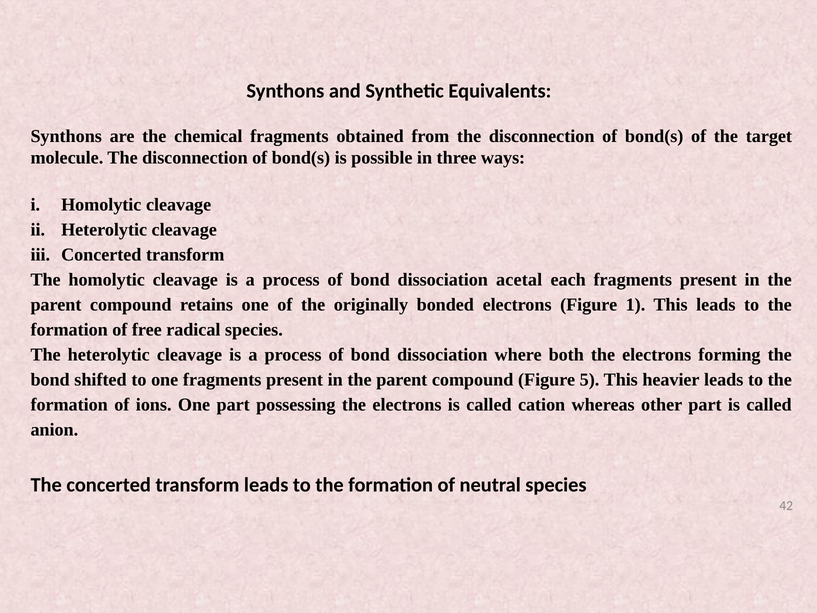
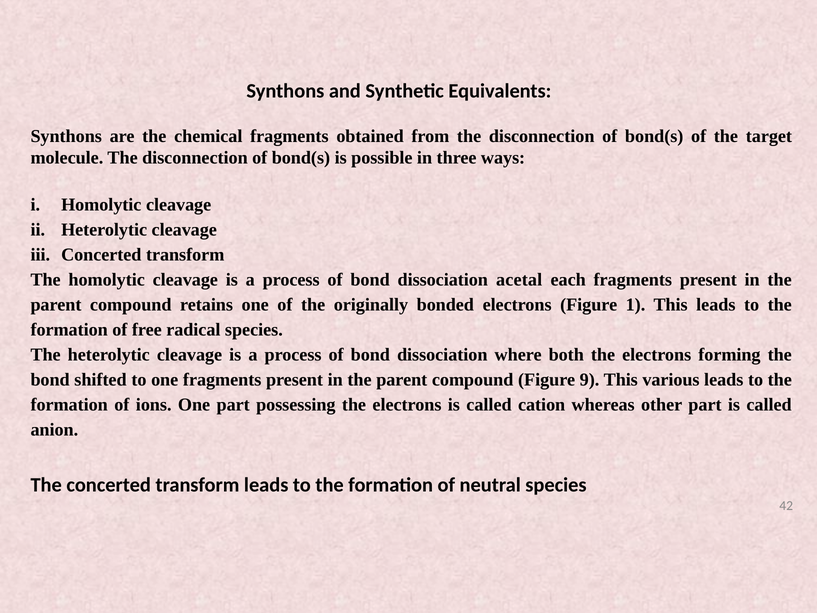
5: 5 -> 9 (590, 380)
heavier: heavier -> various (671, 380)
